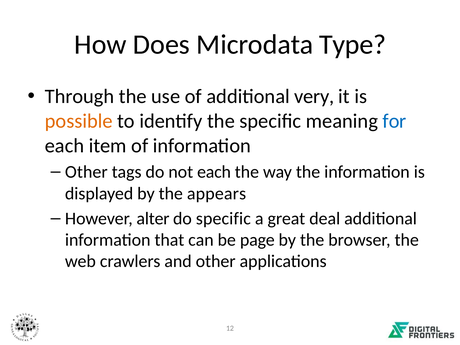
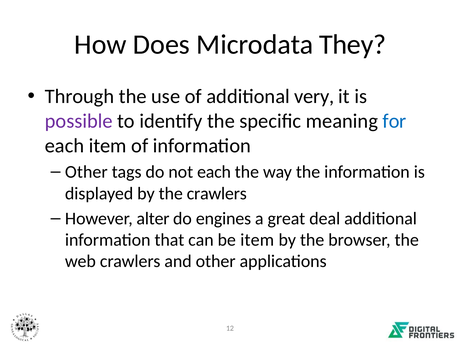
Type: Type -> They (353, 45)
possible colour: orange -> purple (79, 121)
the appears: appears -> crawlers (217, 193)
do specific: specific -> engines (223, 218)
be page: page -> item (257, 240)
